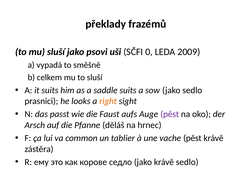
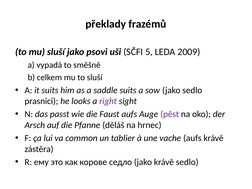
0: 0 -> 5 (149, 52)
right colour: orange -> purple (108, 101)
vache pěst: pěst -> aufs (192, 138)
